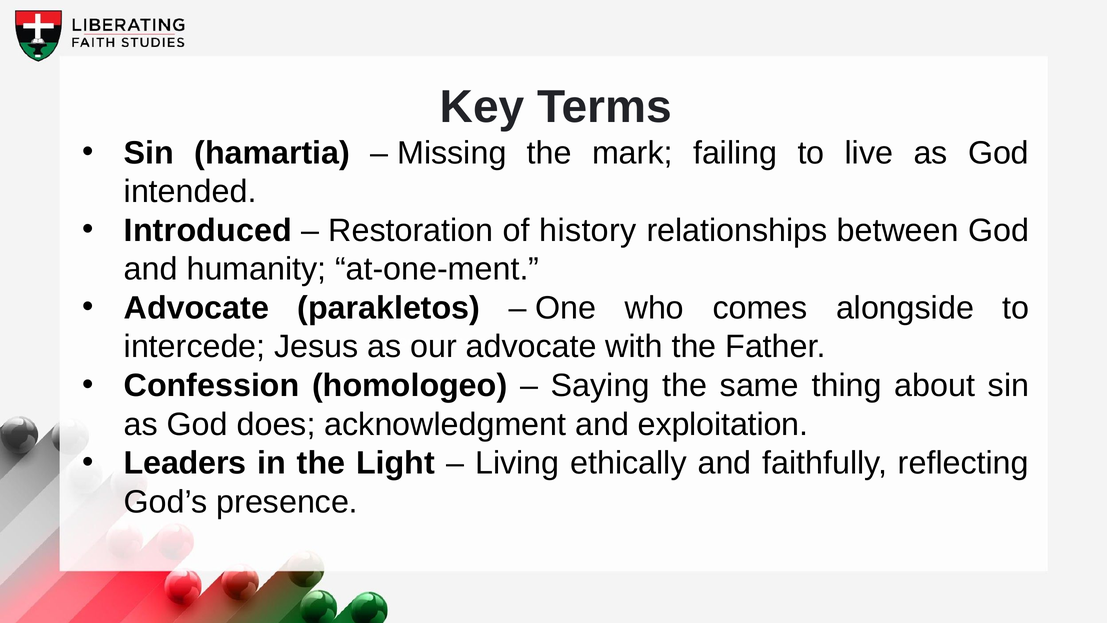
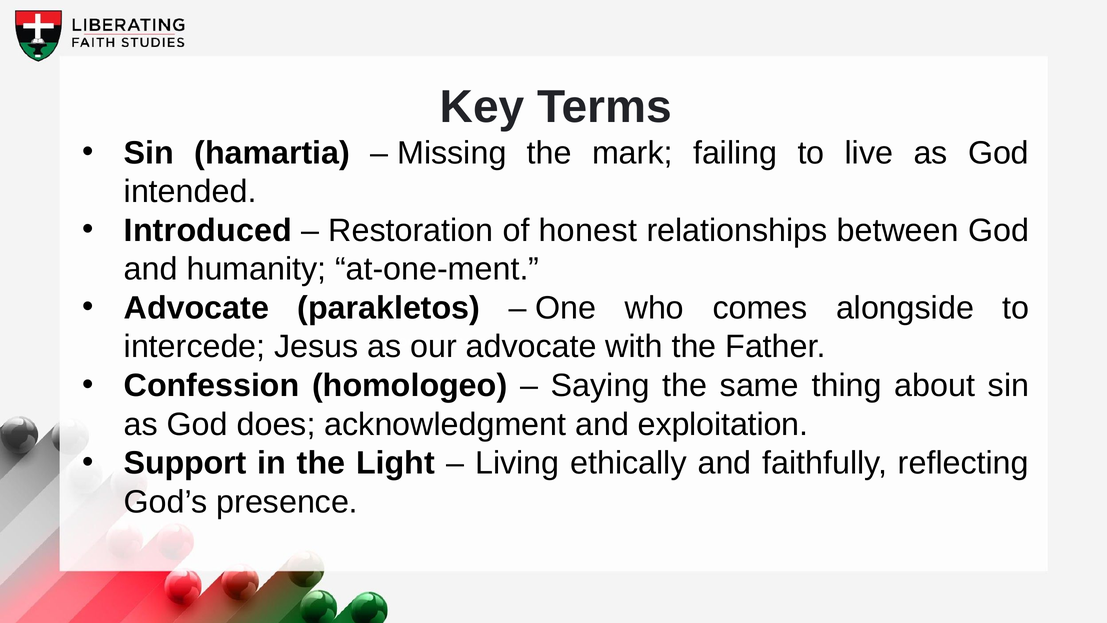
history: history -> honest (588, 230)
Leaders: Leaders -> Support (185, 463)
